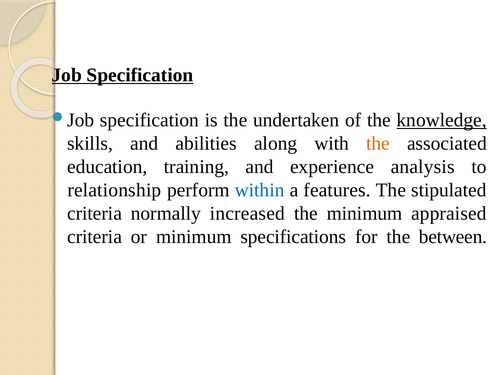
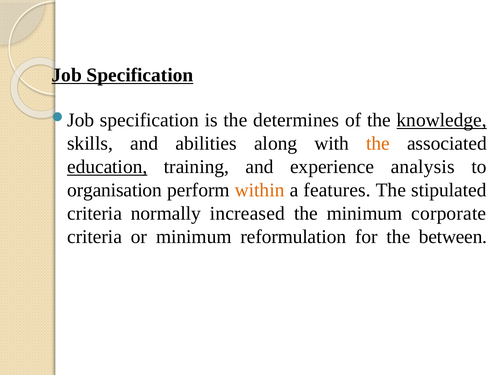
undertaken: undertaken -> determines (296, 120)
education underline: none -> present (107, 167)
relationship: relationship -> organisation (115, 190)
within colour: blue -> orange (260, 190)
appraised: appraised -> corporate (449, 213)
specifications: specifications -> reformulation (293, 237)
